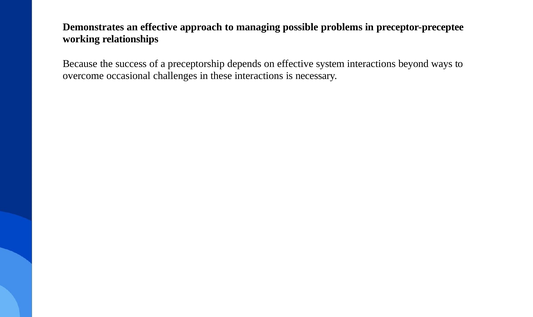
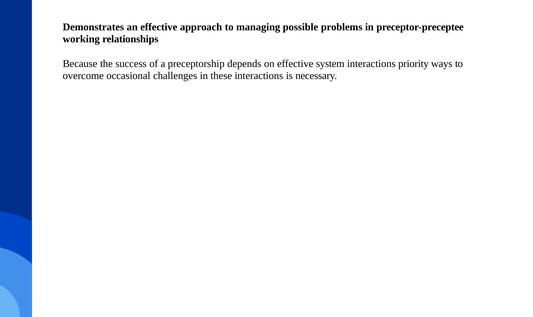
beyond: beyond -> priority (413, 64)
